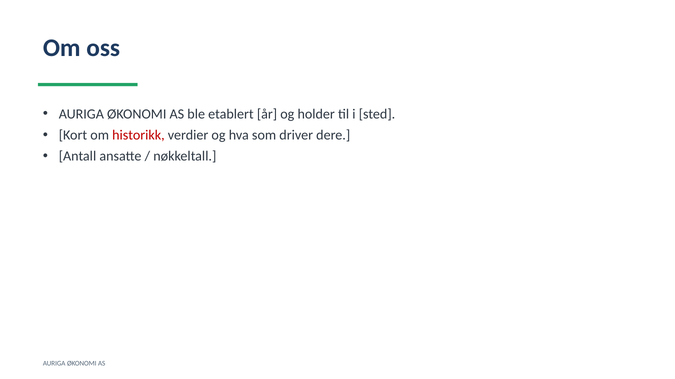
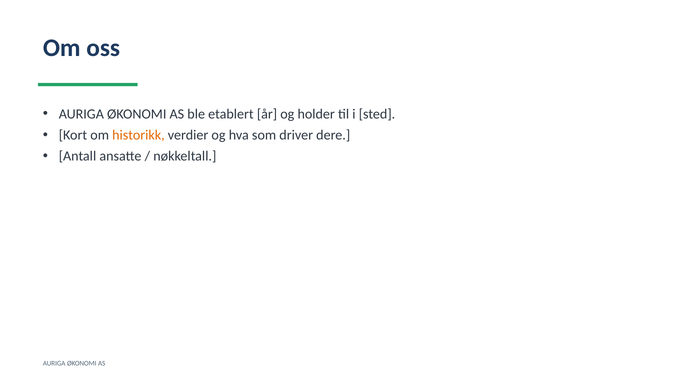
historikk colour: red -> orange (138, 135)
